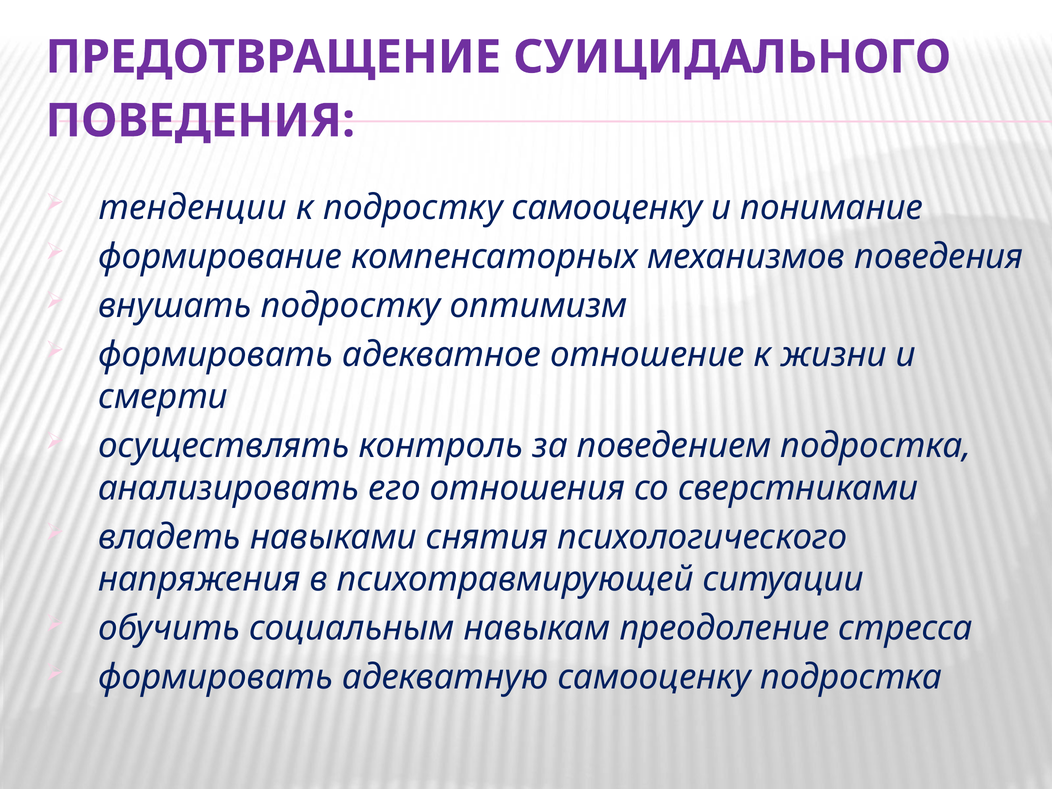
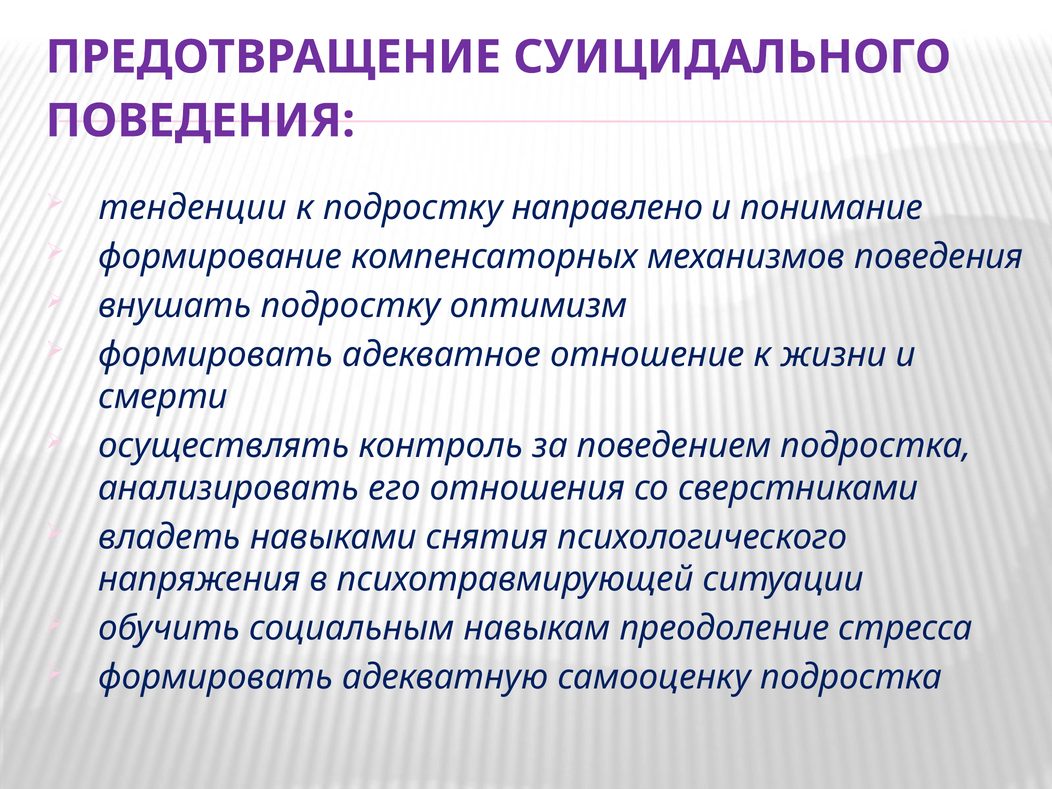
подростку самооценку: самооценку -> направлено (607, 207)
